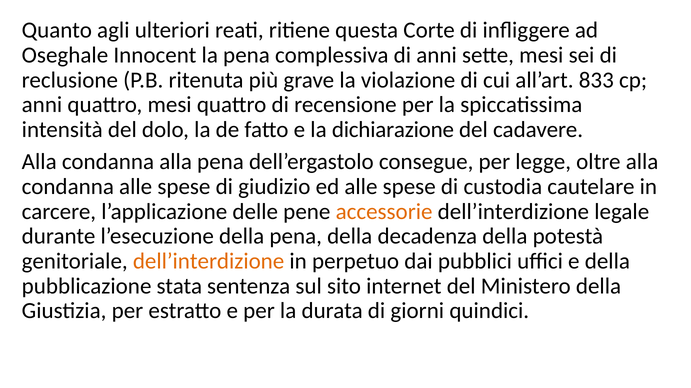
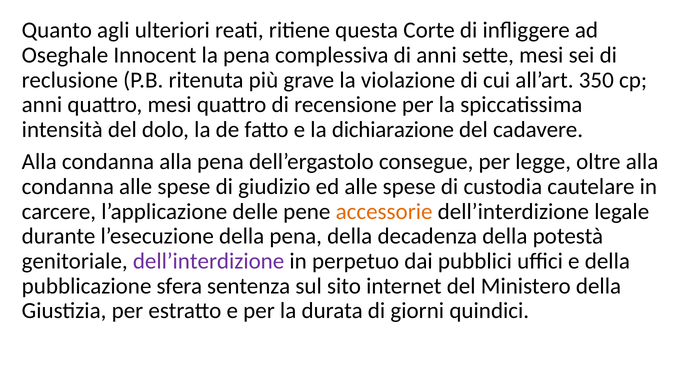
833: 833 -> 350 (596, 80)
dell’interdizione colour: orange -> purple (209, 262)
stata: stata -> sfera (179, 287)
